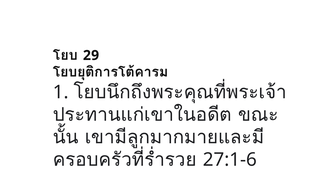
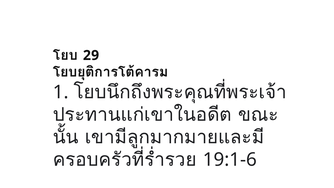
27:1-6: 27:1-6 -> 19:1-6 (230, 160)
